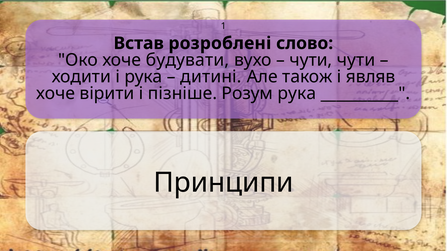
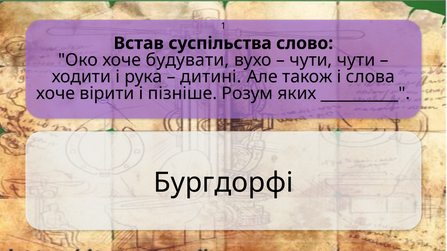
розроблені: розроблені -> суспільства (220, 43)
являв: являв -> слова (370, 77)
Розум рука: рука -> яких (297, 94)
Принципи: Принципи -> Бургдорфі (223, 183)
